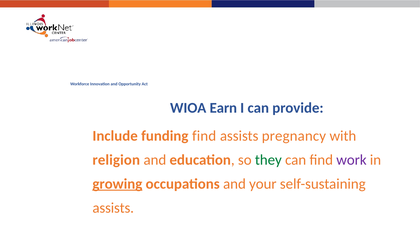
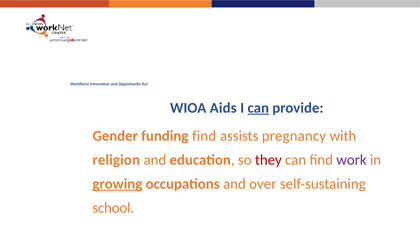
Earn: Earn -> Aids (223, 108)
can underline: none -> present (258, 108)
Include: Include -> Gender (115, 136)
they colour: green -> red (268, 160)
your: your -> over (263, 184)
assists: assists -> school (113, 208)
